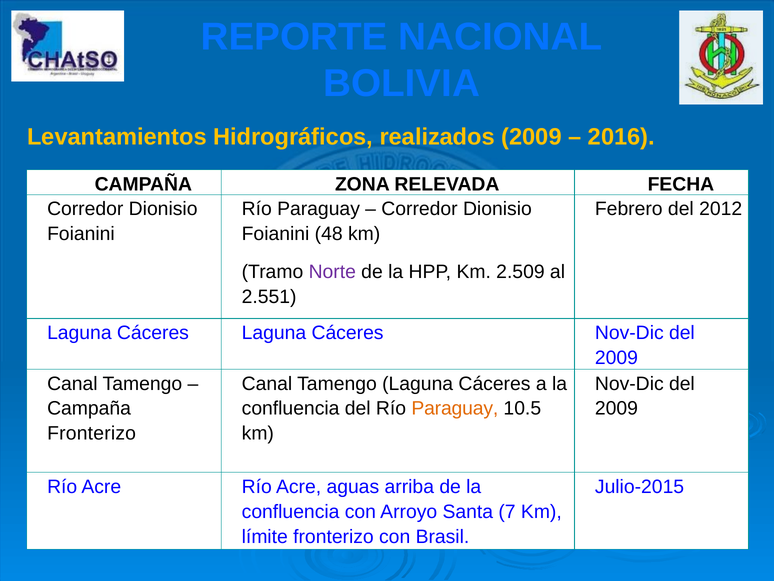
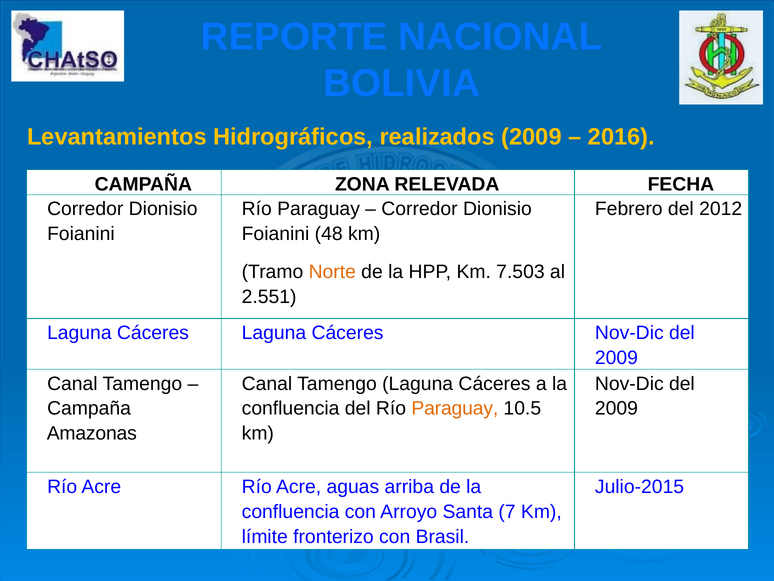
Norte colour: purple -> orange (332, 272)
2.509: 2.509 -> 7.503 (520, 272)
Fronterizo: Fronterizo -> Amazonas (92, 433)
